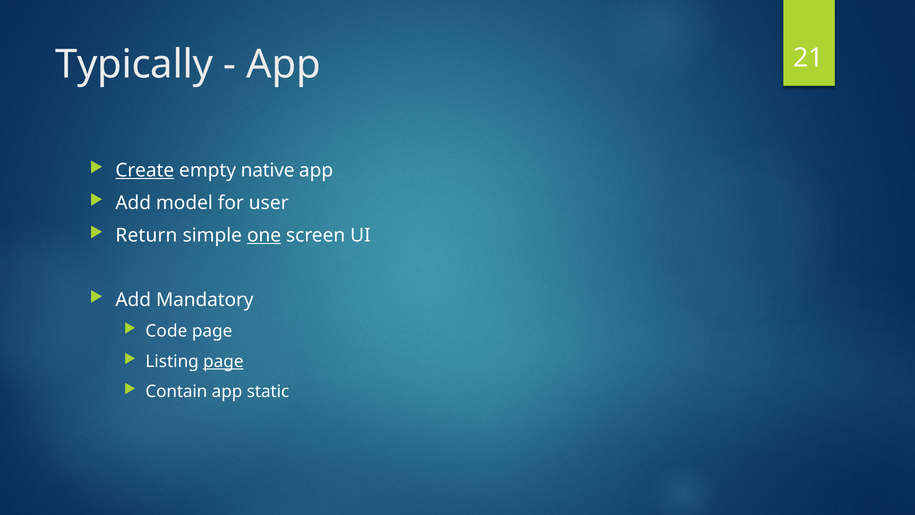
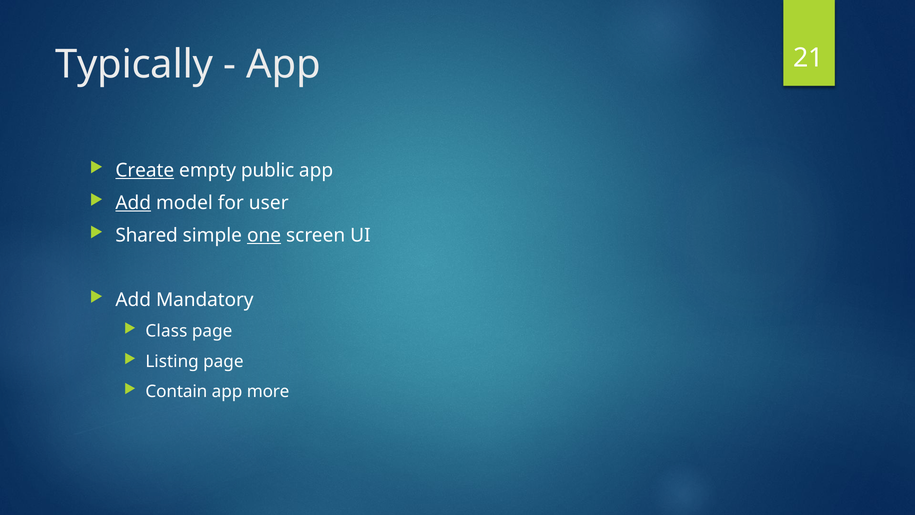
native: native -> public (268, 170)
Add underline: none -> present (133, 203)
Return: Return -> Shared (147, 235)
Code: Code -> Class (166, 331)
page underline: present -> none (223, 361)
static: static -> more (268, 391)
